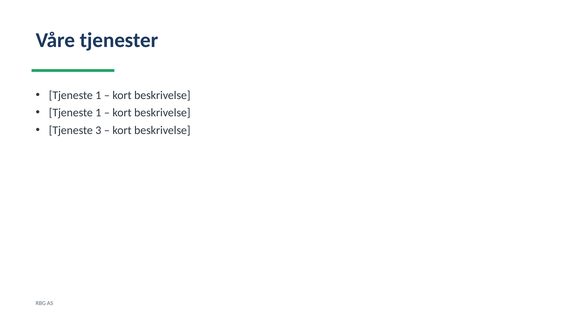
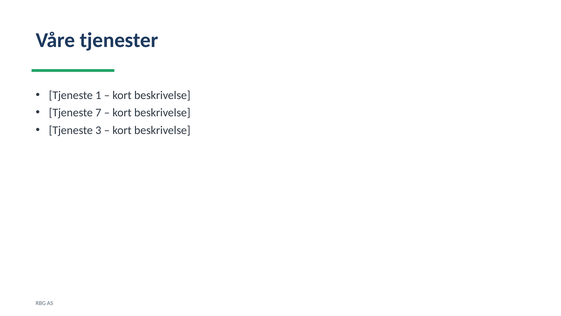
1: 1 -> 7 (98, 113)
